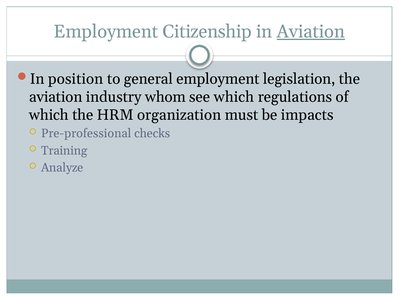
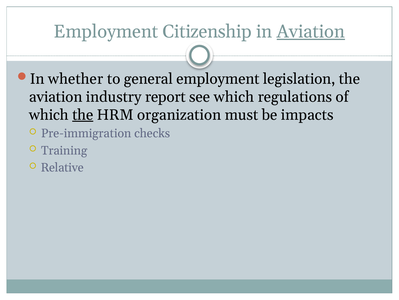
position: position -> whether (76, 79)
whom: whom -> report (165, 97)
the underline: none -> present (83, 115)
Pre-professional: Pre-professional -> Pre-immigration (86, 133)
Analyze: Analyze -> Relative (62, 167)
